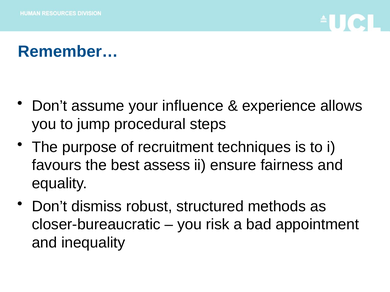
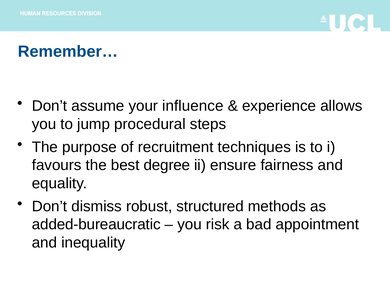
assess: assess -> degree (167, 166)
closer-bureaucratic: closer-bureaucratic -> added-bureaucratic (96, 225)
